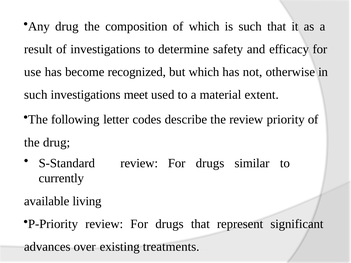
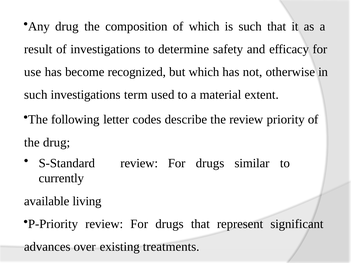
meet: meet -> term (136, 95)
